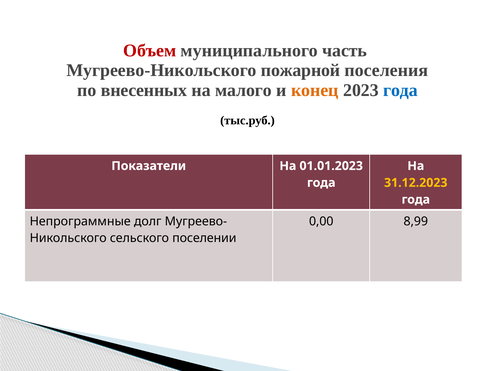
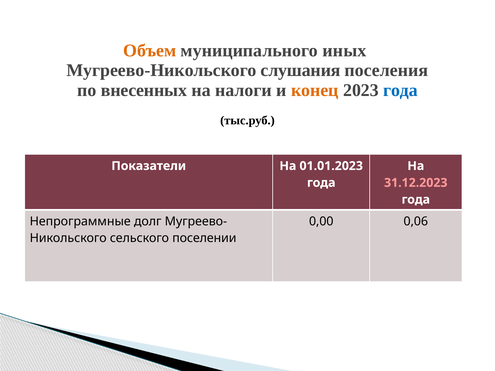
Объем colour: red -> orange (150, 51)
часть: часть -> иных (345, 51)
пожарной: пожарной -> слушания (301, 70)
малого: малого -> налоги (243, 90)
31.12.2023 colour: yellow -> pink (416, 183)
8,99: 8,99 -> 0,06 (416, 222)
